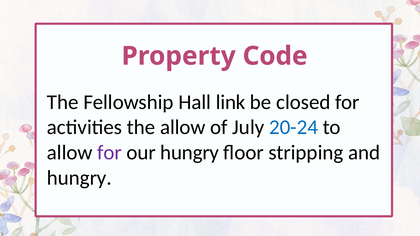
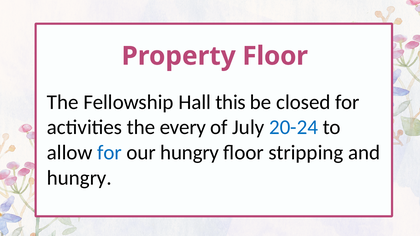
Property Code: Code -> Floor (275, 56)
link: link -> this (231, 102)
the allow: allow -> every (183, 128)
for colour: purple -> blue (110, 153)
